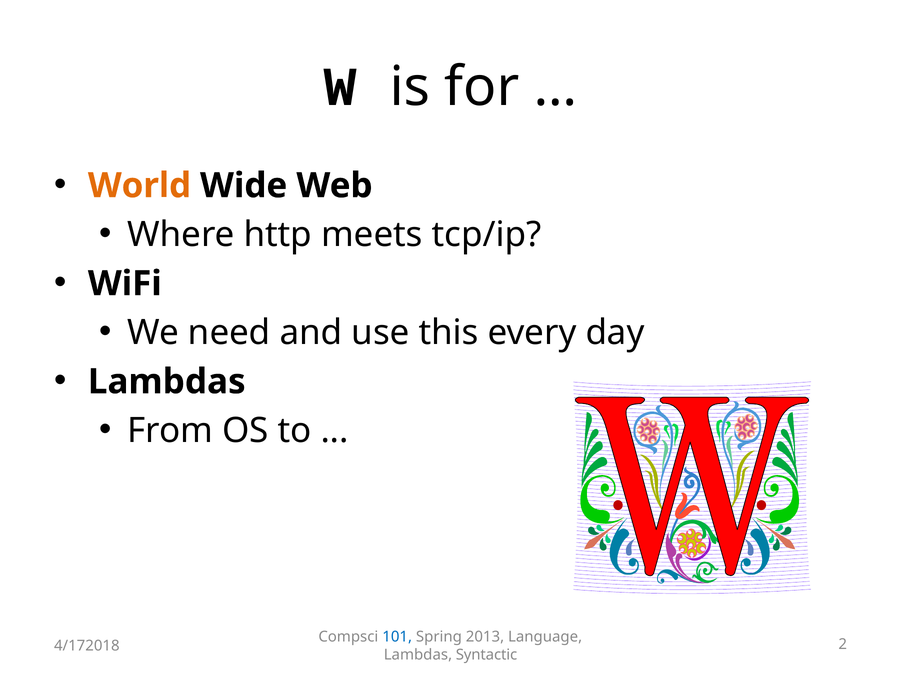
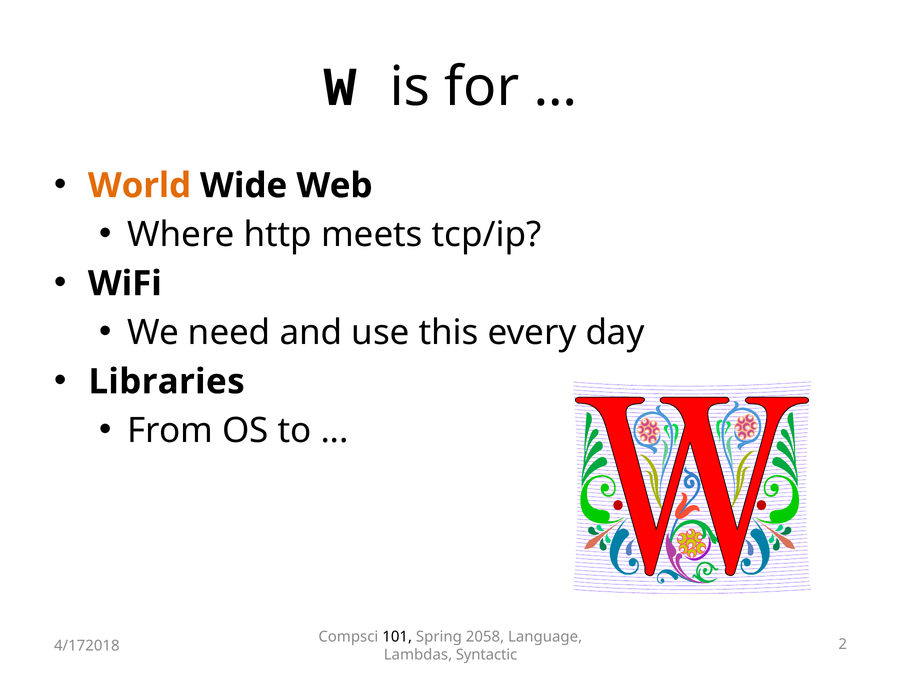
Lambdas: Lambdas -> Libraries (167, 382)
101 colour: blue -> black (397, 636)
2013: 2013 -> 2058 (485, 636)
